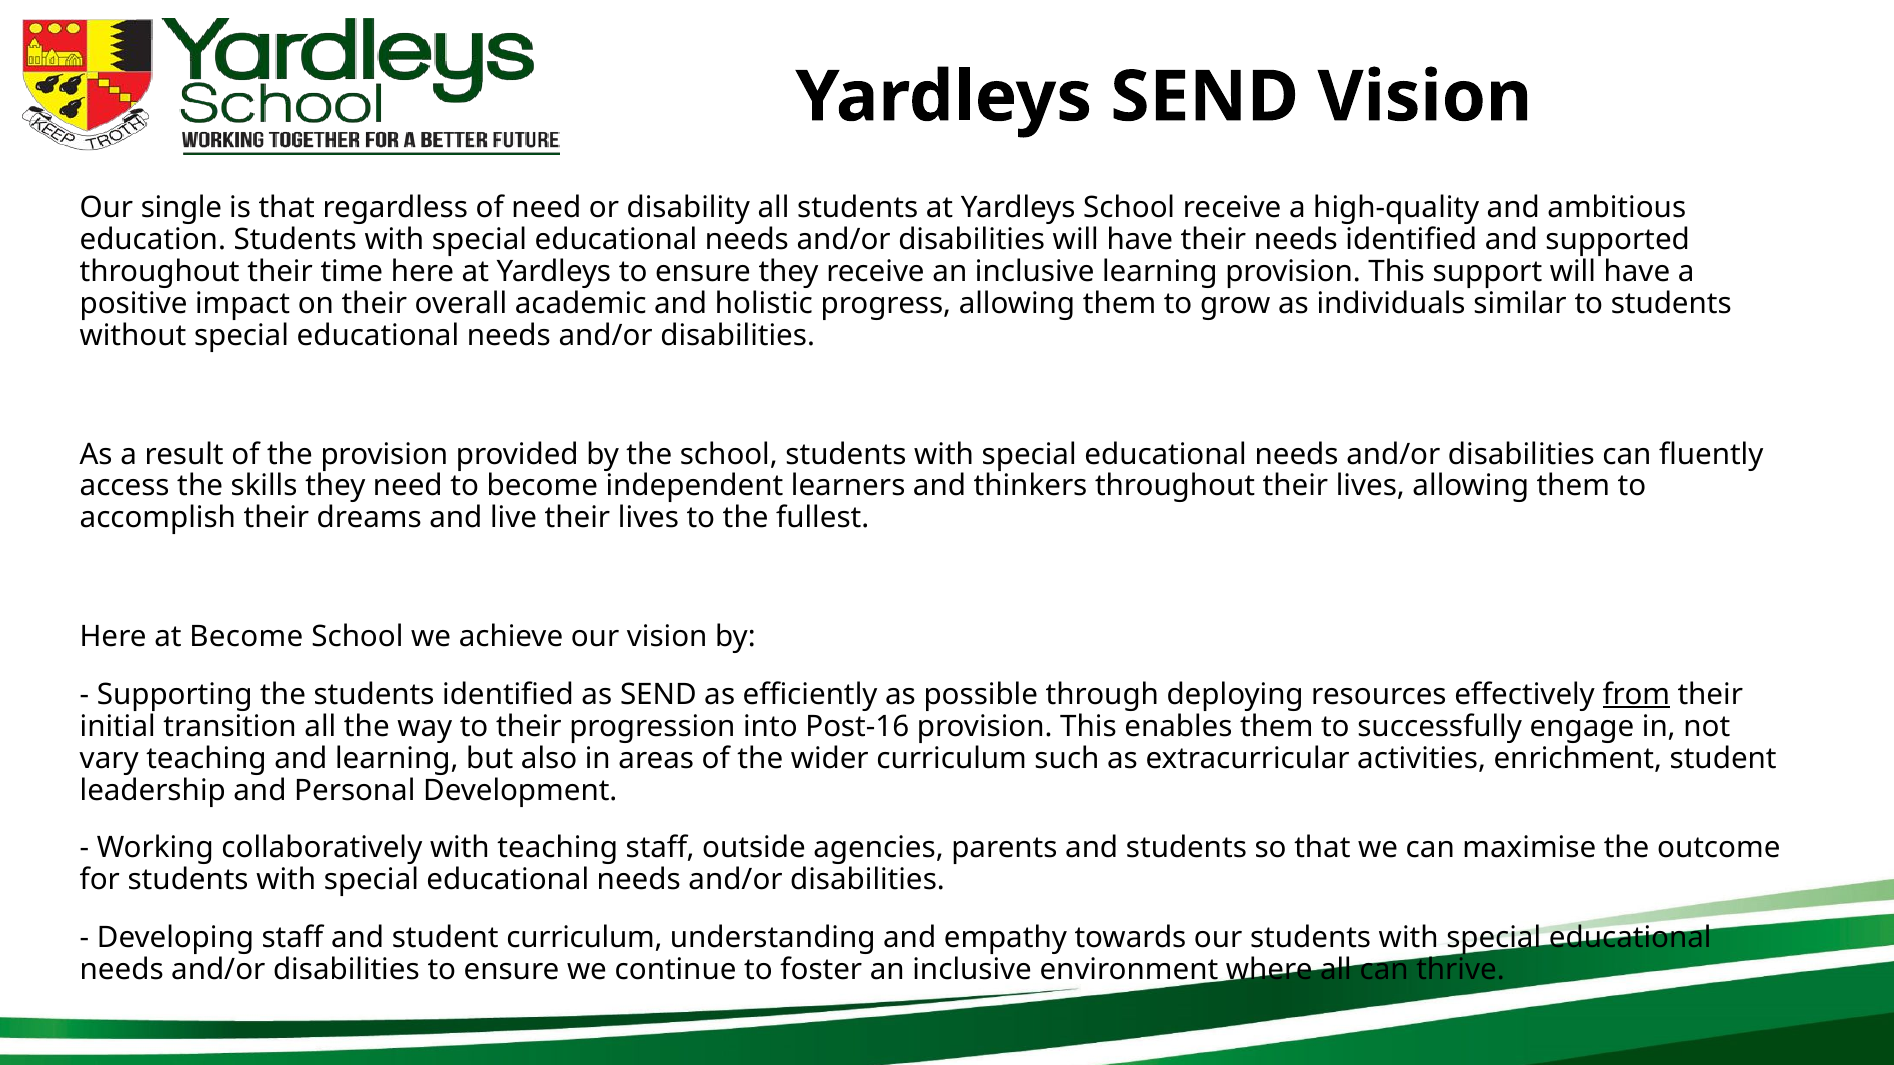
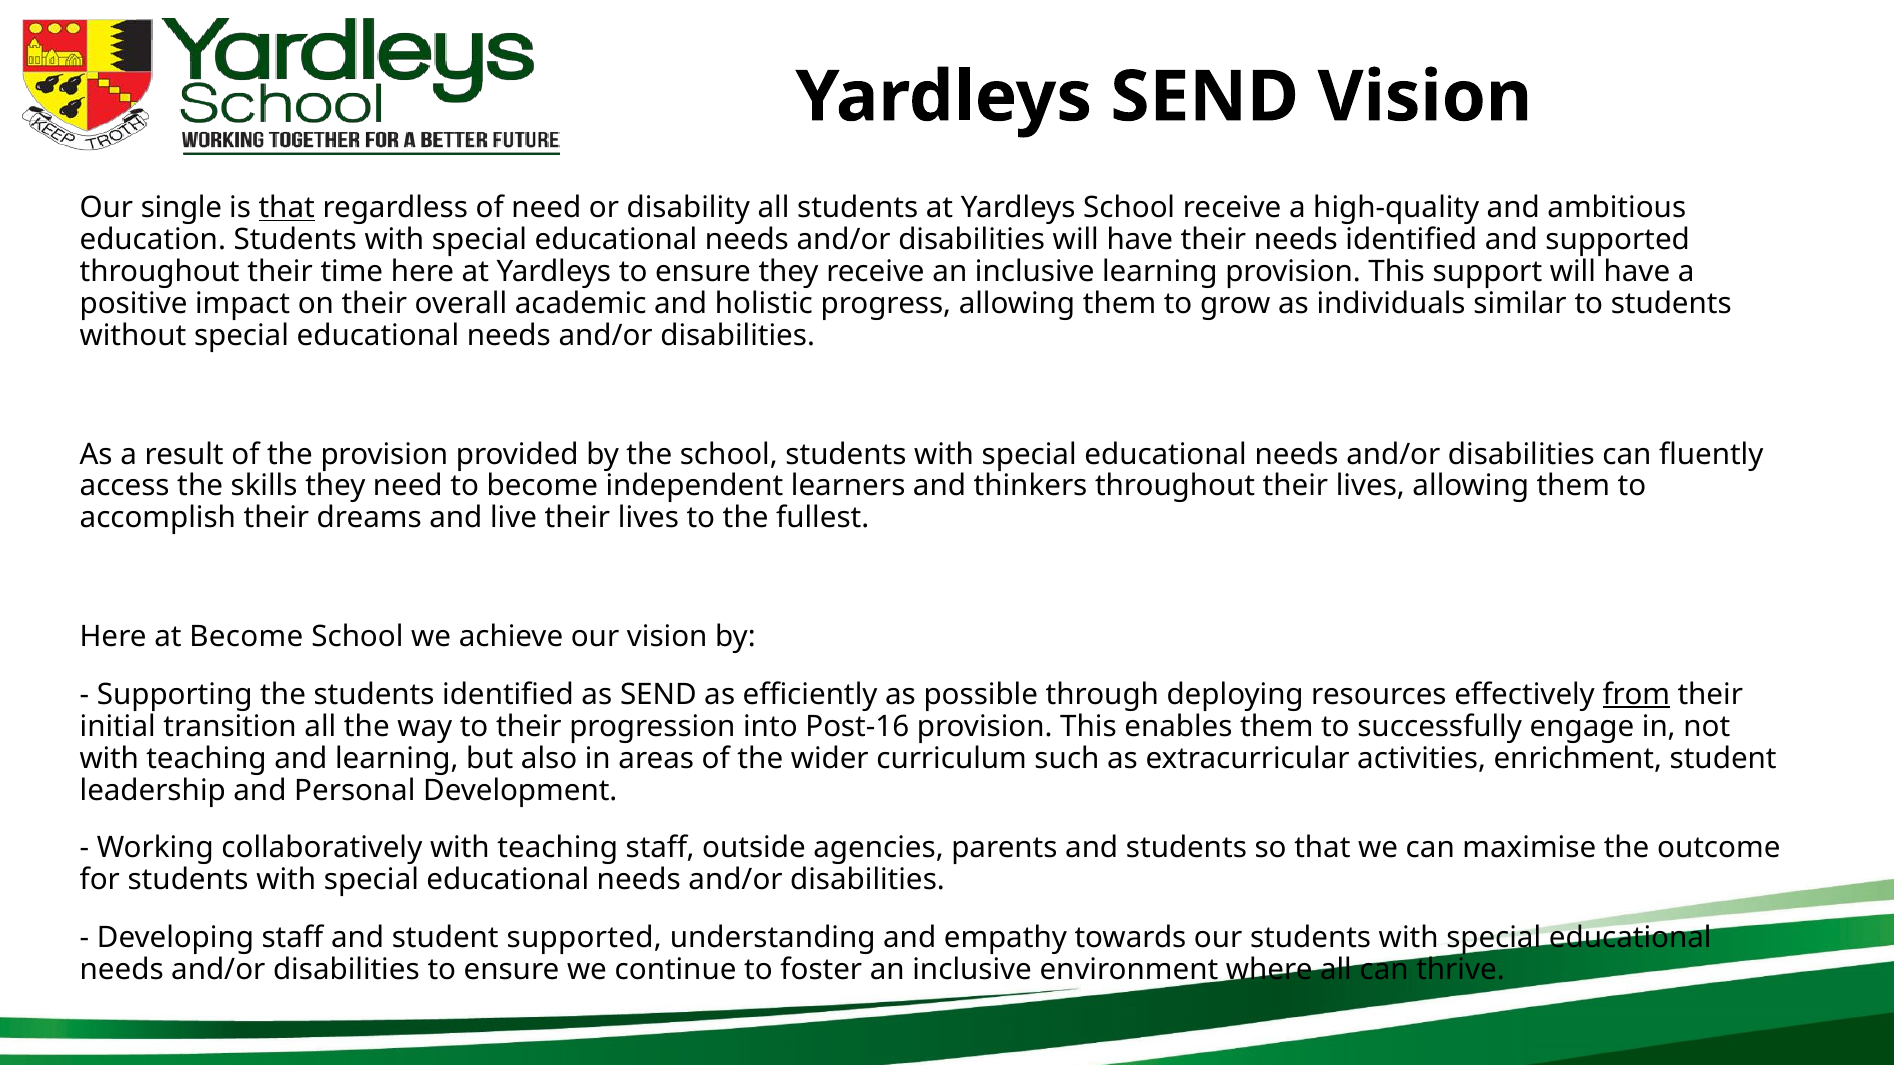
that underline: none -> present (287, 208)
vary: vary -> with (109, 759)
student curriculum: curriculum -> supported (584, 938)
